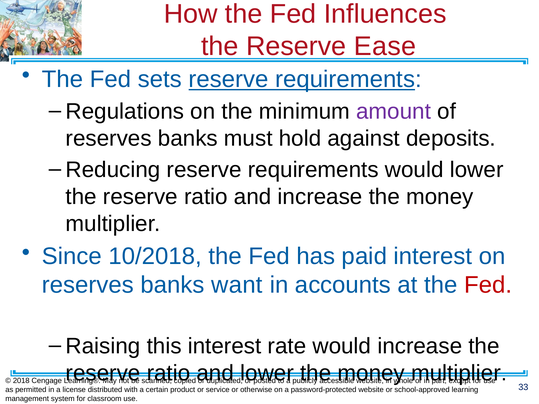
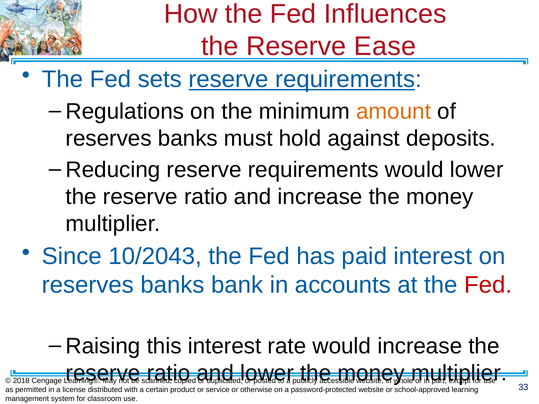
amount colour: purple -> orange (394, 111)
10/2018: 10/2018 -> 10/2043 (155, 257)
want: want -> bank (237, 285)
